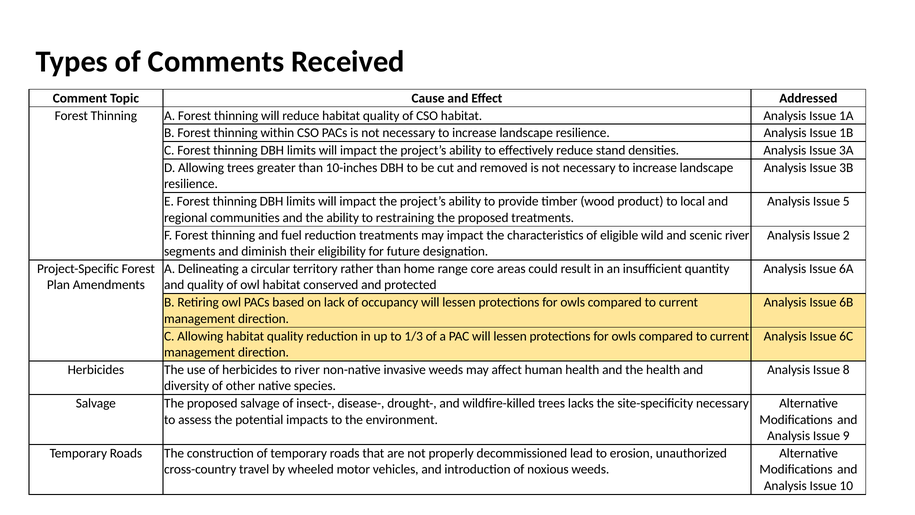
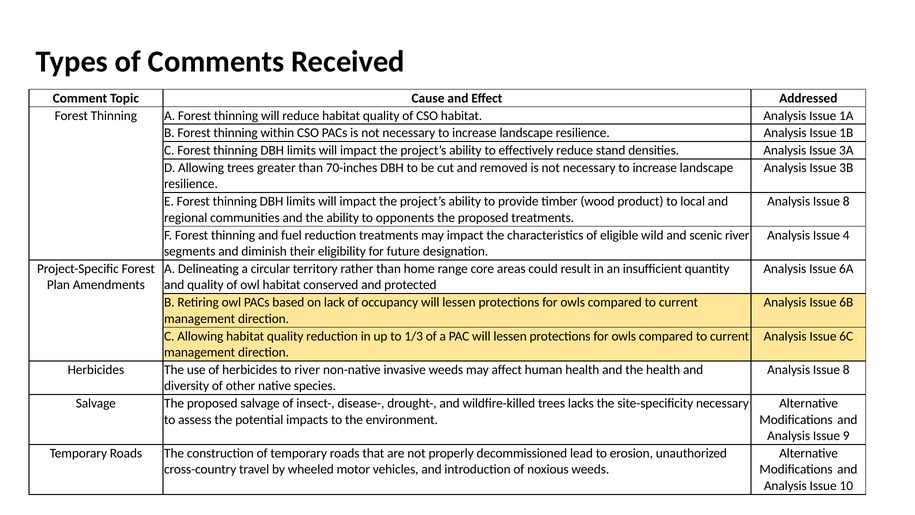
10-inches: 10-inches -> 70-inches (352, 168)
5: 5 -> 8 (846, 201)
restraining: restraining -> opponents (405, 218)
2: 2 -> 4 (846, 235)
